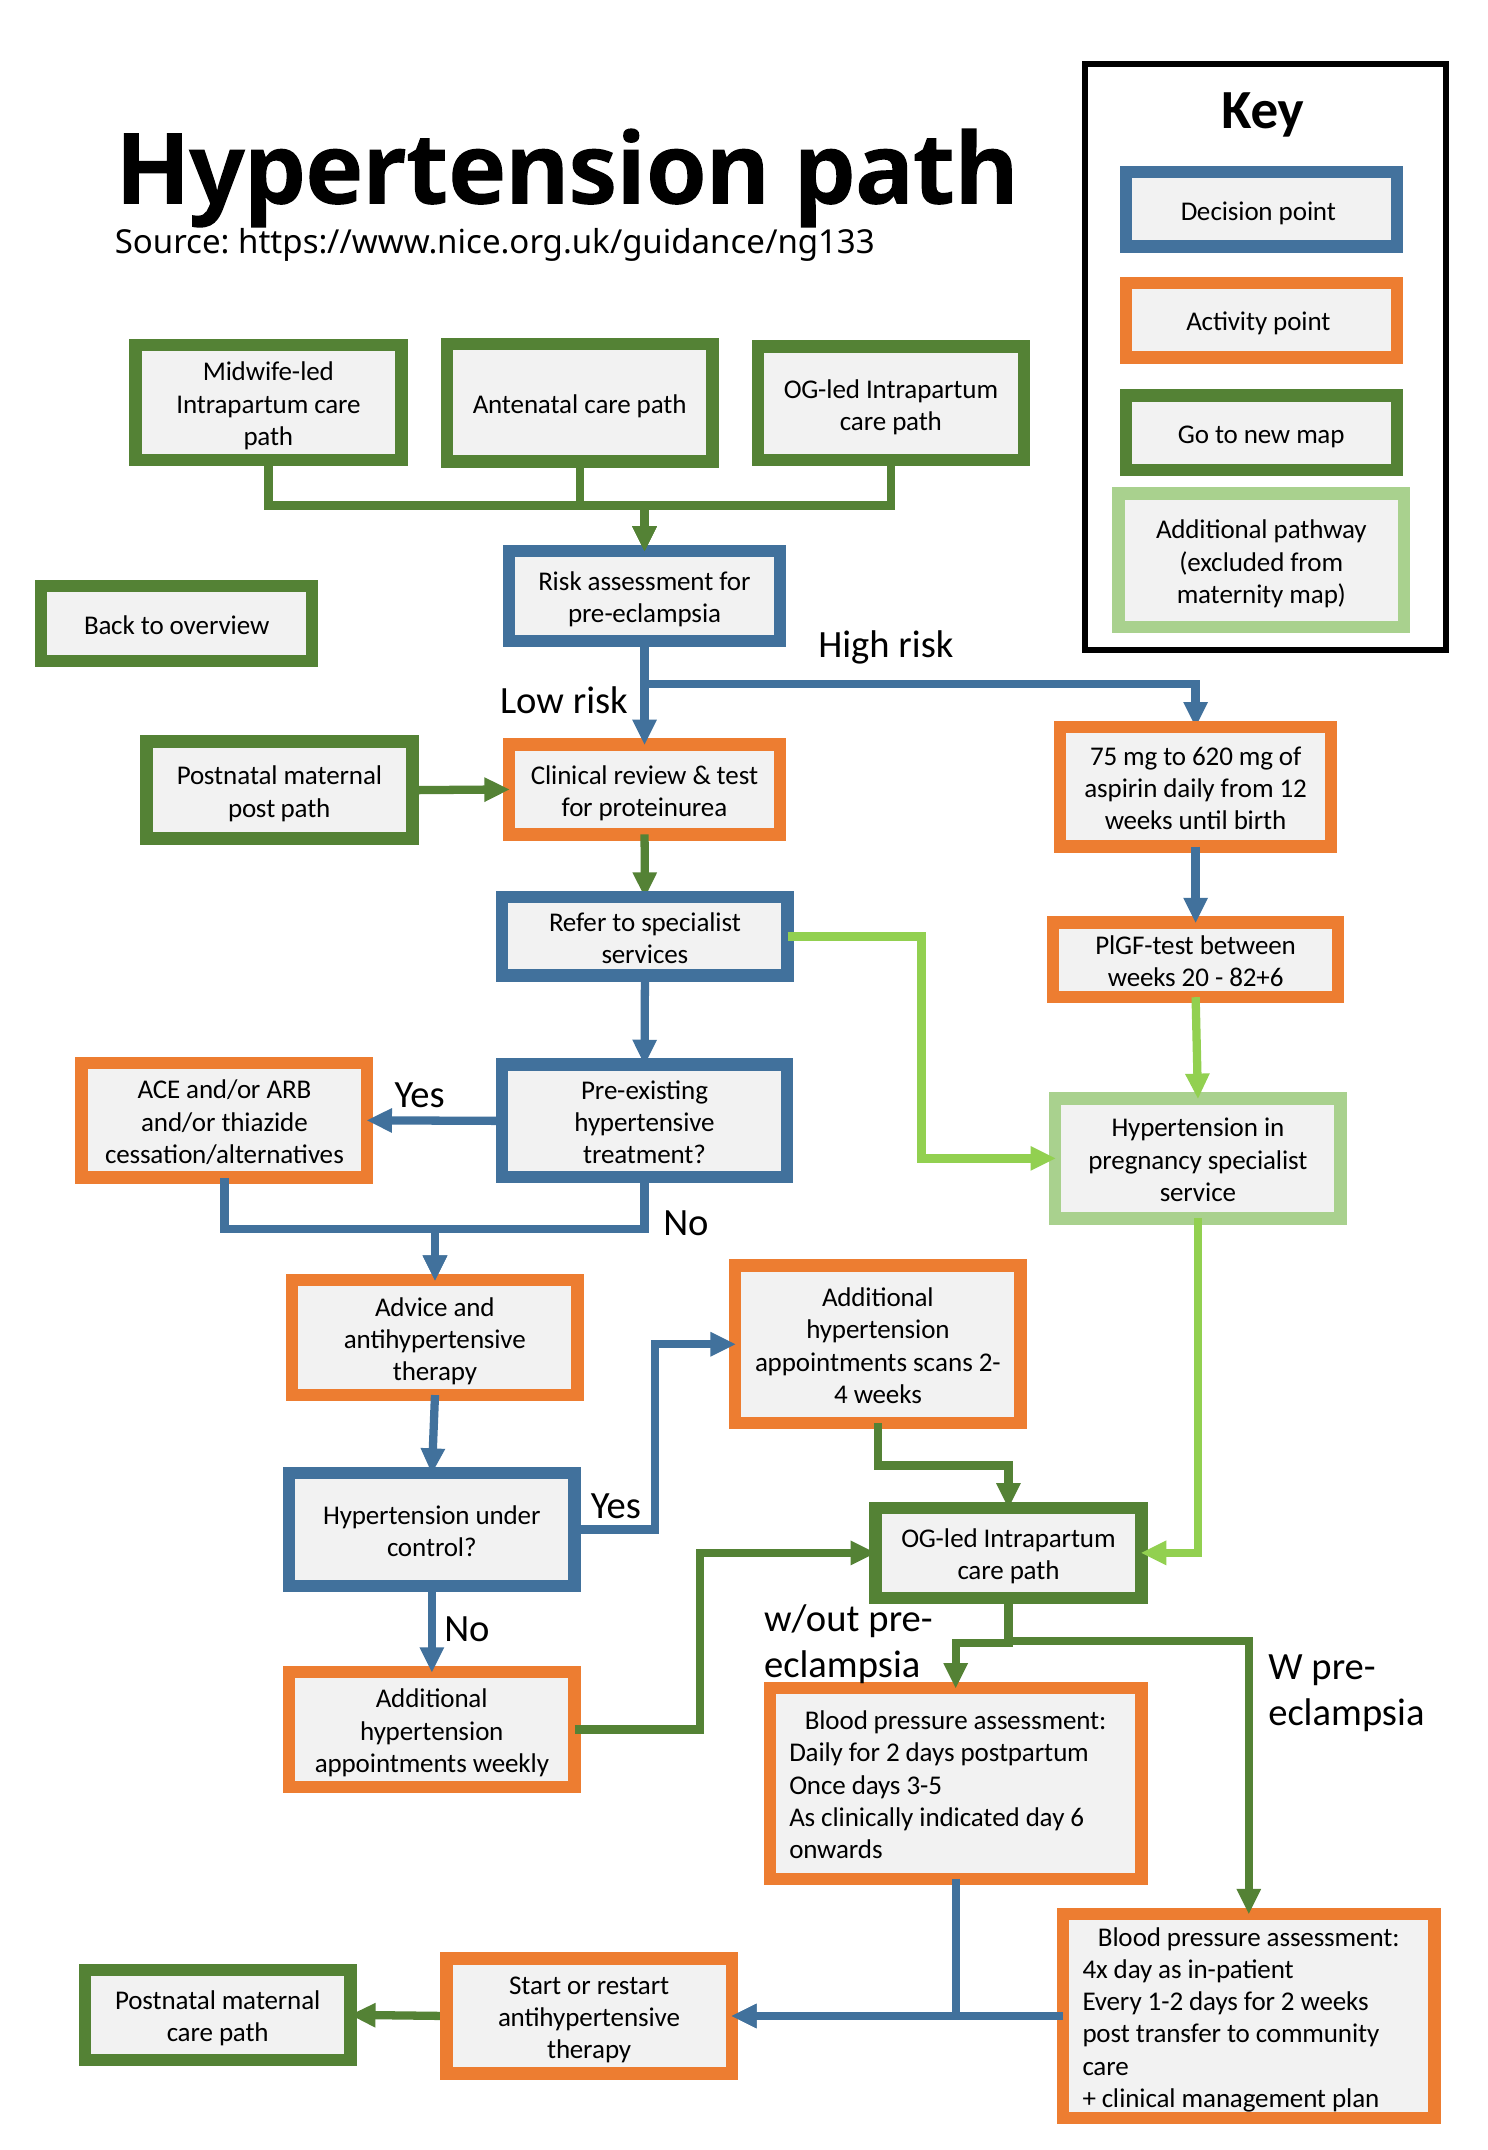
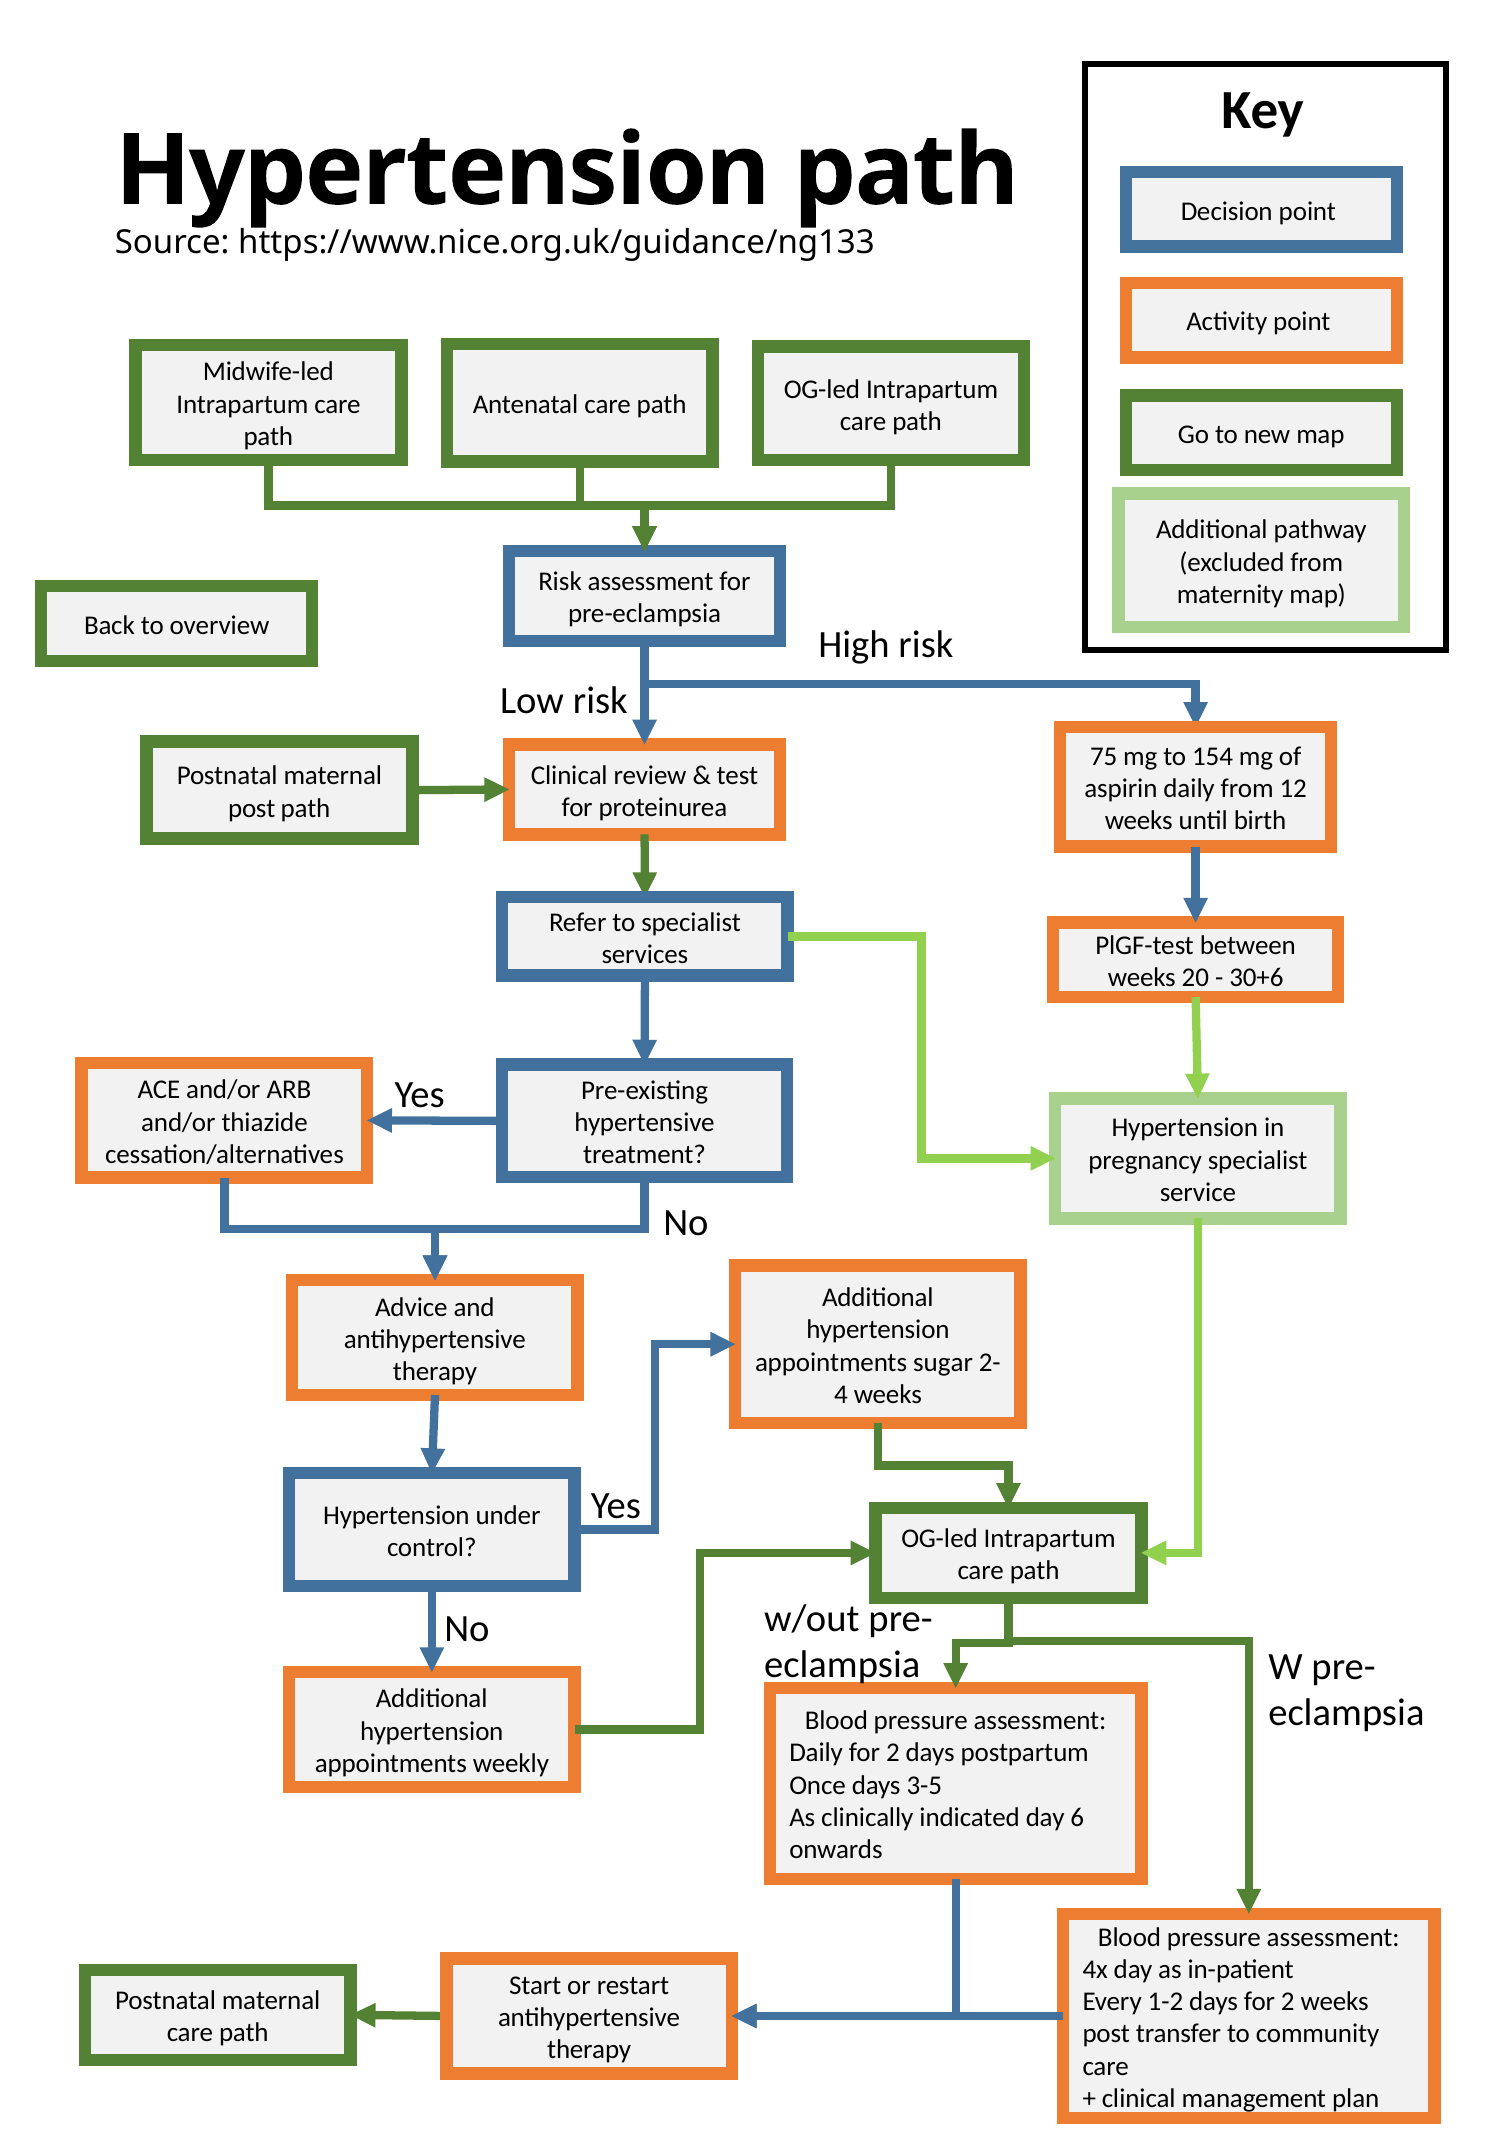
620: 620 -> 154 (1213, 756)
82+6: 82+6 -> 30+6 (1256, 978)
scans: scans -> sugar (943, 1362)
